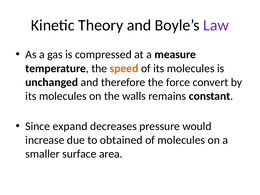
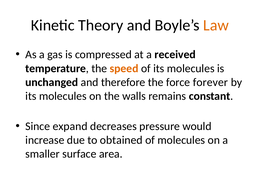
Law colour: purple -> orange (216, 25)
measure: measure -> received (175, 55)
convert: convert -> forever (210, 82)
